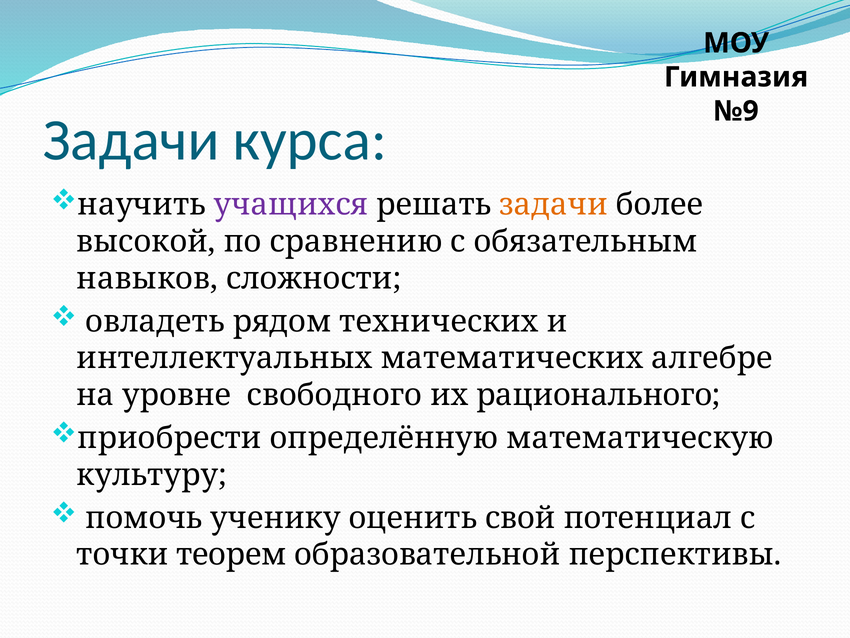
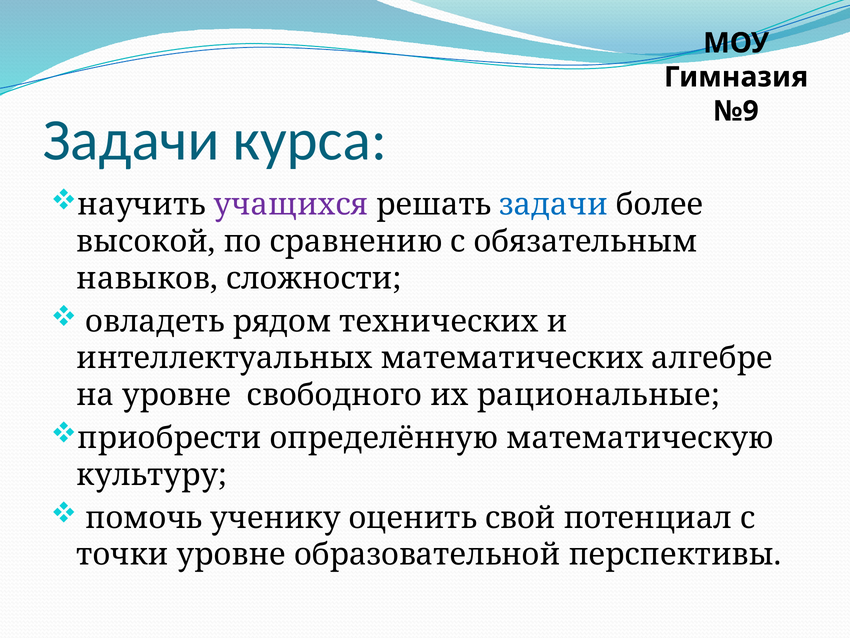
задачи colour: orange -> blue (554, 205)
рационального: рационального -> рациональные (598, 395)
точки теорем: теорем -> уровне (231, 554)
